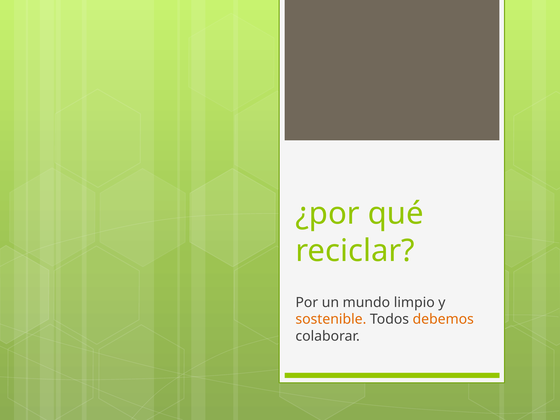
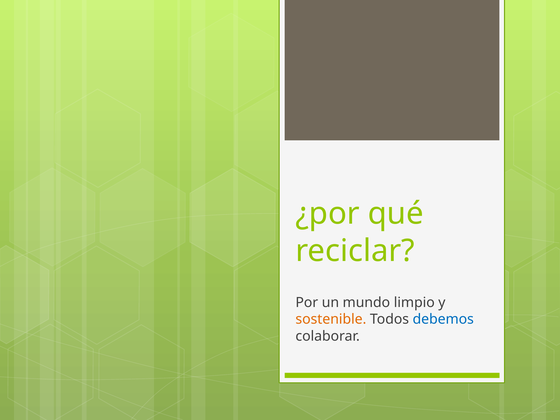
debemos colour: orange -> blue (443, 319)
